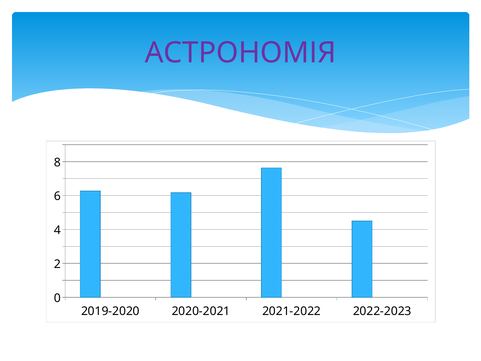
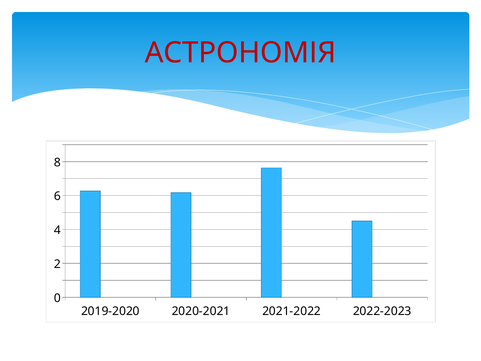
АСТРОНОМІЯ colour: purple -> red (240, 53)
